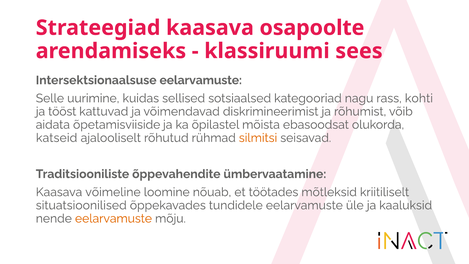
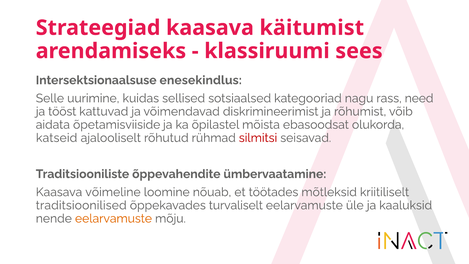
osapoolte: osapoolte -> käitumist (312, 28)
Intersektsionaalsuse eelarvamuste: eelarvamuste -> enesekindlus (201, 80)
kohti: kohti -> need (419, 98)
silmitsi colour: orange -> red (258, 138)
situatsioonilised: situatsioonilised -> traditsioonilised (81, 205)
tundidele: tundidele -> turvaliselt (236, 205)
